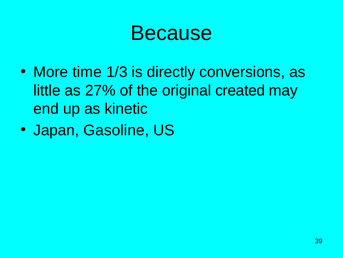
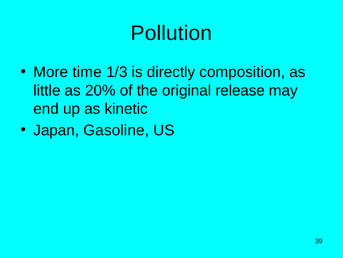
Because: Because -> Pollution (171, 33)
conversions: conversions -> composition (242, 72)
27%: 27% -> 20% (100, 90)
created: created -> release (240, 90)
